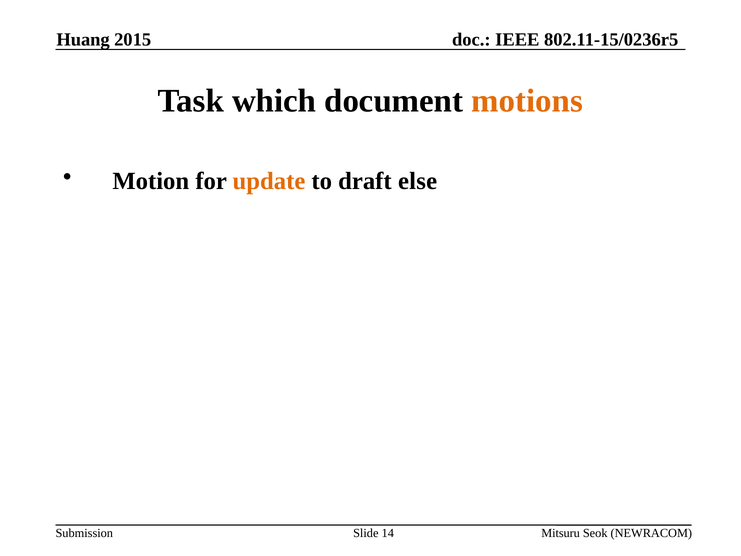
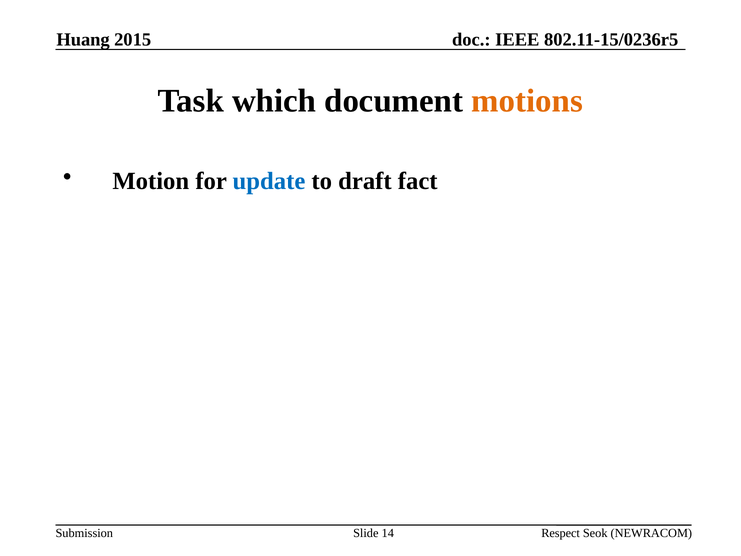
update colour: orange -> blue (269, 181)
else: else -> fact (418, 181)
Mitsuru: Mitsuru -> Respect (561, 533)
